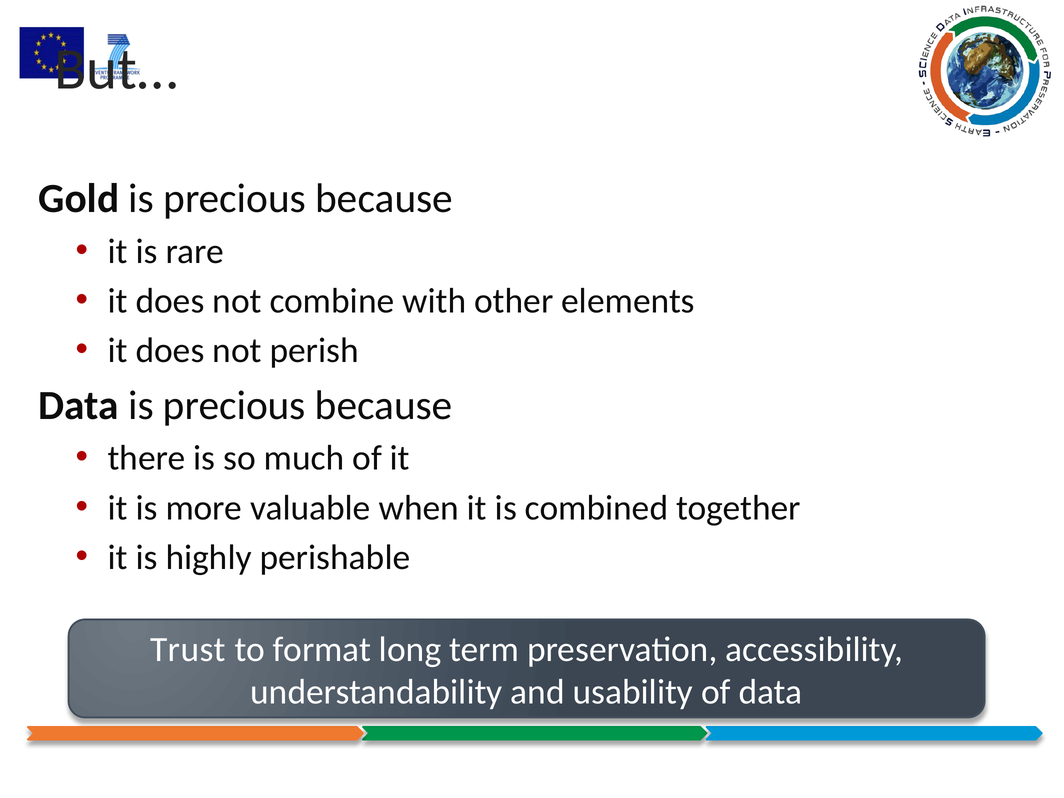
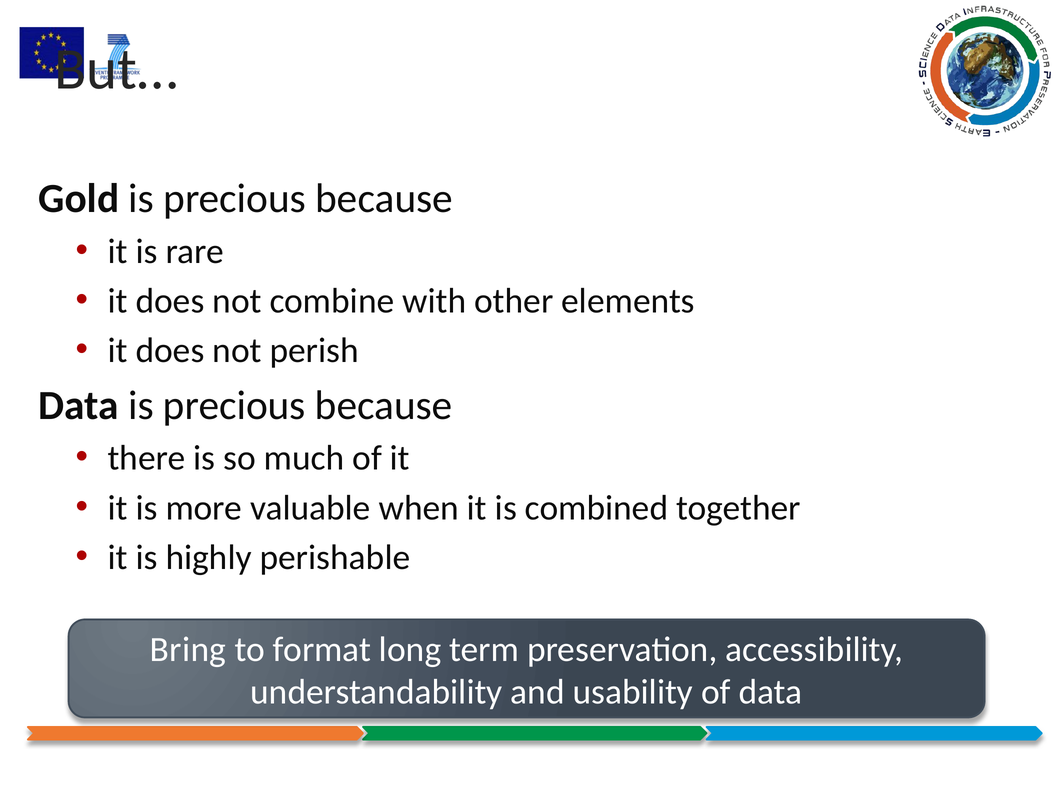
Trust: Trust -> Bring (188, 650)
